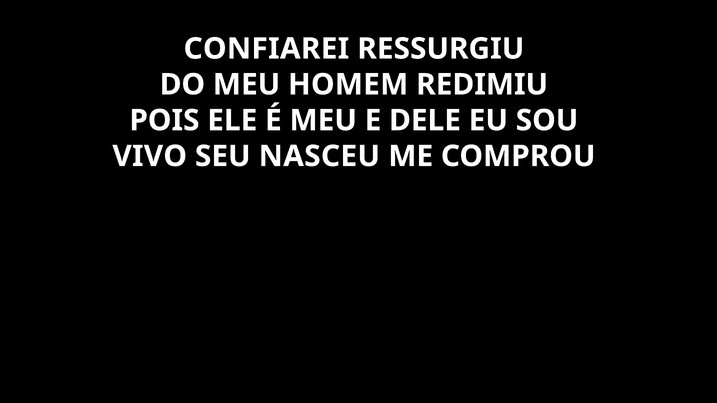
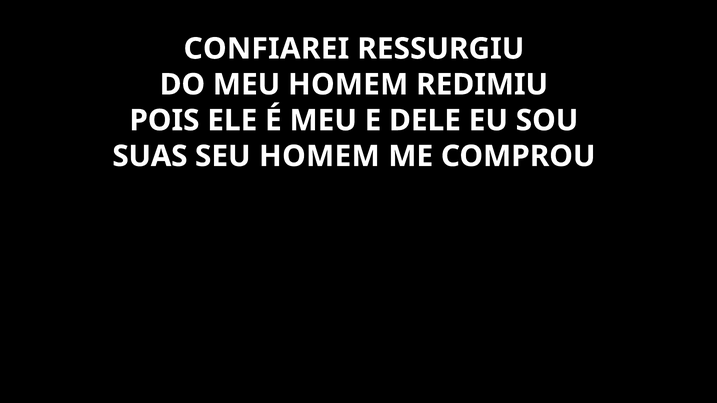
VIVO: VIVO -> SUAS (150, 156)
SEU NASCEU: NASCEU -> HOMEM (319, 156)
